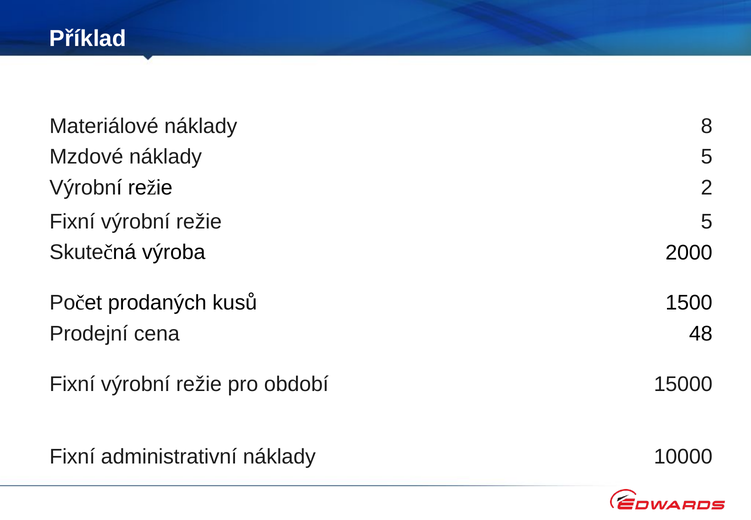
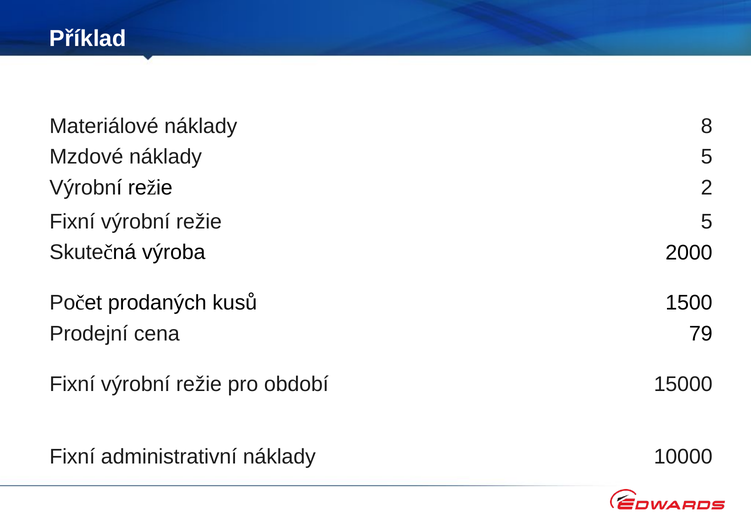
48: 48 -> 79 (701, 334)
